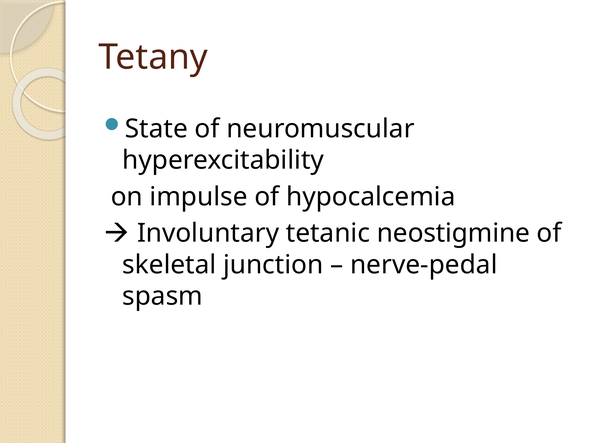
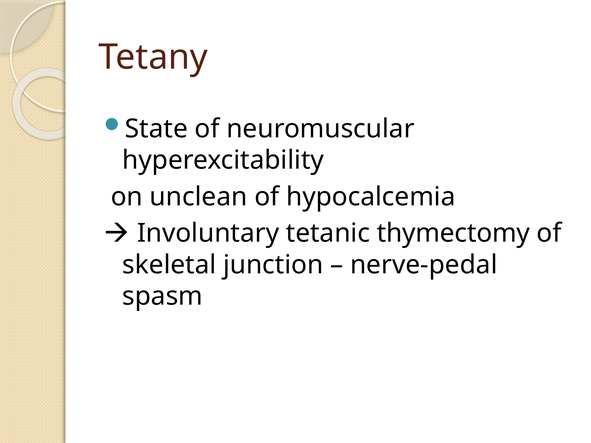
impulse: impulse -> unclean (199, 197)
neostigmine: neostigmine -> thymectomy (453, 233)
